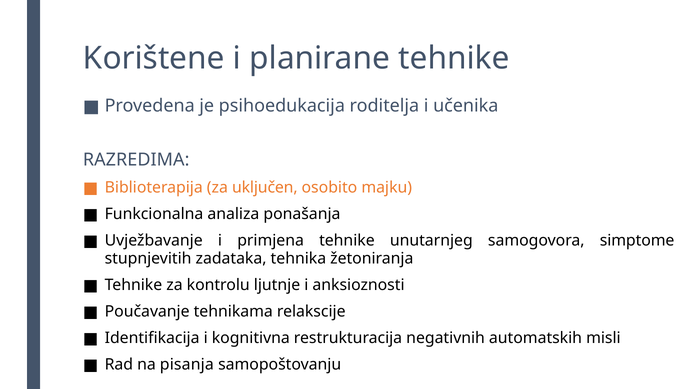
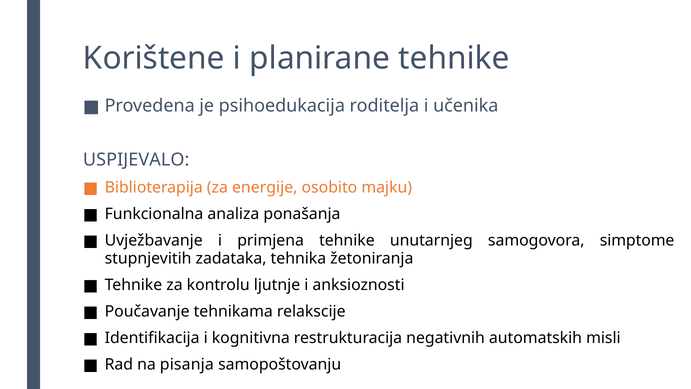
RAZREDIMA: RAZREDIMA -> USPIJEVALO (136, 160)
uključen: uključen -> energije (265, 188)
